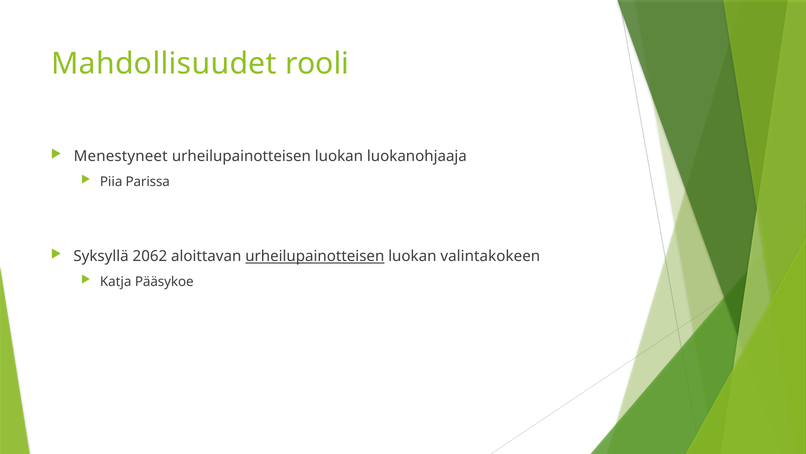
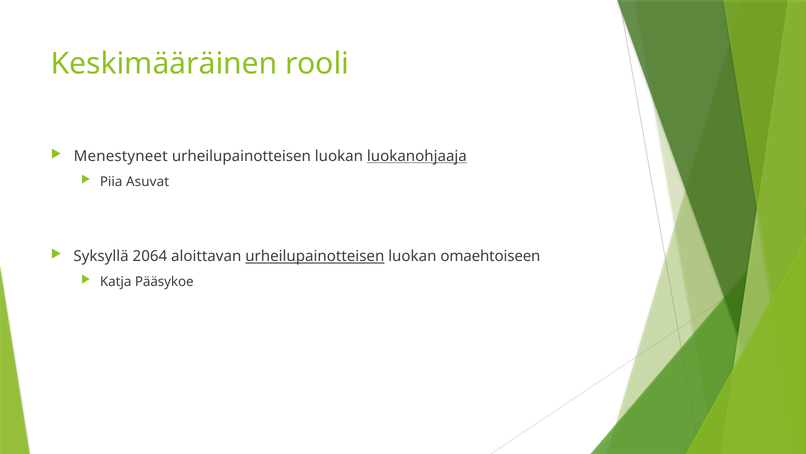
Mahdollisuudet: Mahdollisuudet -> Keskimääräinen (164, 64)
luokanohjaaja underline: none -> present (417, 156)
Parissa: Parissa -> Asuvat (148, 181)
2062: 2062 -> 2064 (150, 256)
valintakokeen: valintakokeen -> omaehtoiseen (490, 256)
